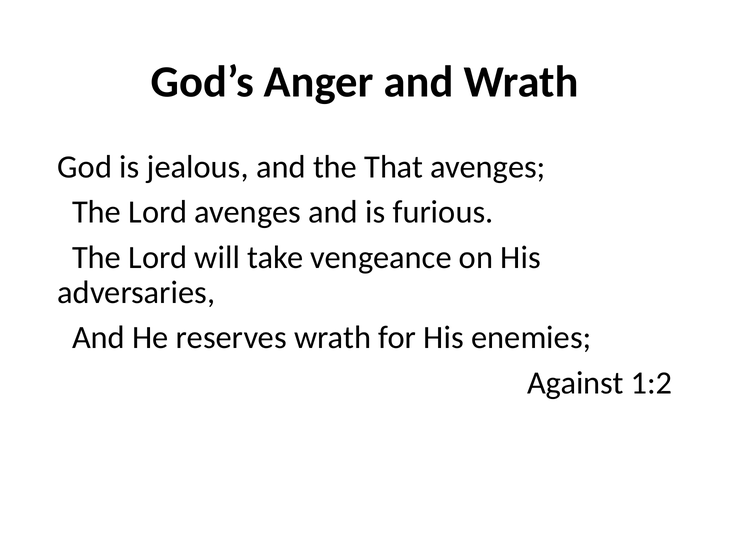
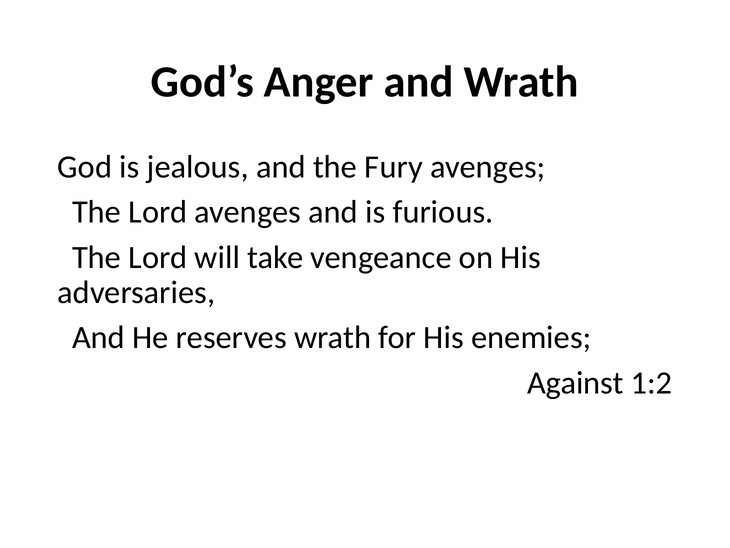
That: That -> Fury (394, 167)
